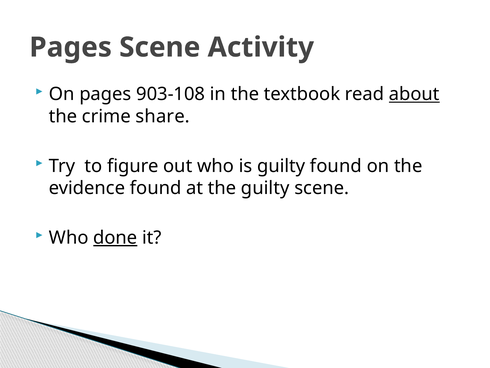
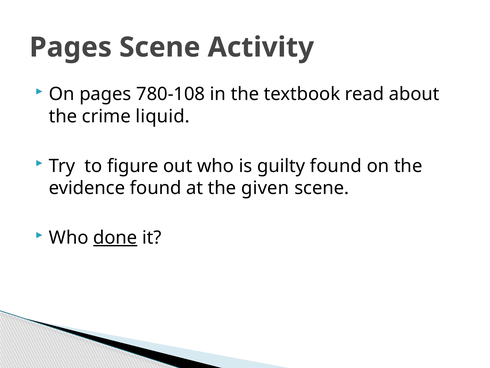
903-108: 903-108 -> 780-108 (171, 94)
about underline: present -> none (414, 94)
share: share -> liquid (163, 116)
the guilty: guilty -> given (265, 188)
